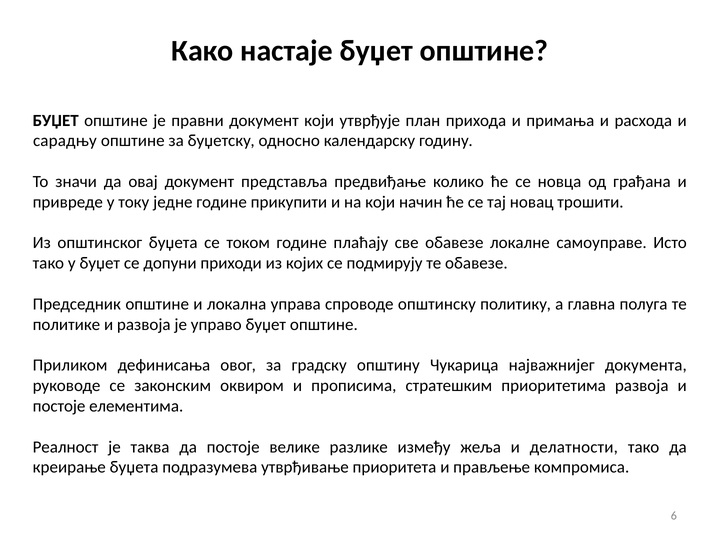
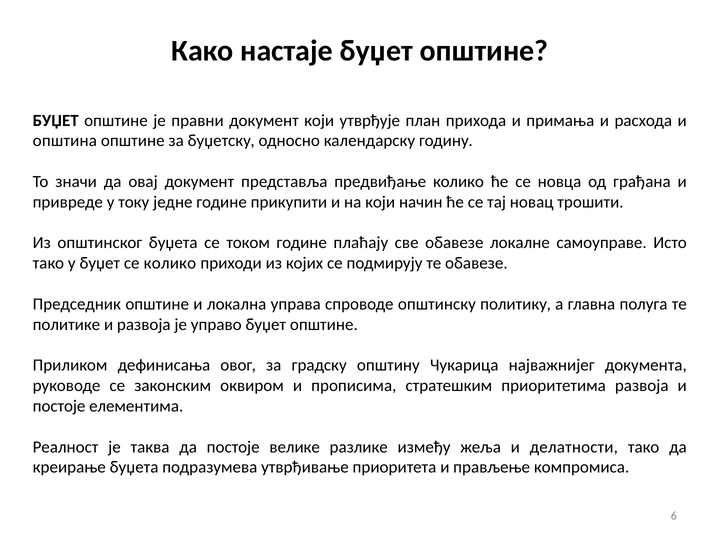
сарадњу: сарадњу -> општина (65, 141)
се допуни: допуни -> колико (170, 263)
